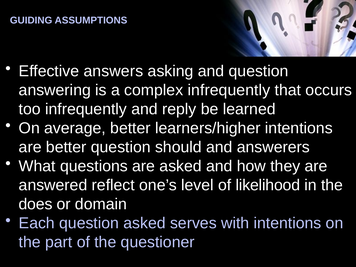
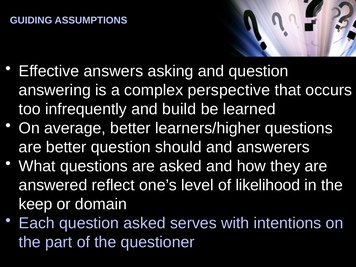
complex infrequently: infrequently -> perspective (229, 90)
reply: reply -> build (179, 109)
learners/higher intentions: intentions -> questions (299, 128)
does: does -> keep (36, 204)
